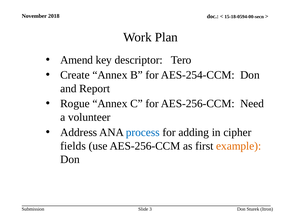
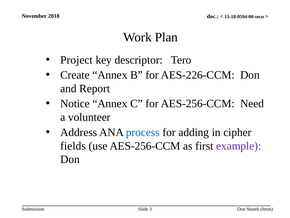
Amend: Amend -> Project (77, 60)
AES-254-CCM: AES-254-CCM -> AES-226-CCM (198, 75)
Rogue: Rogue -> Notice (75, 103)
example colour: orange -> purple (239, 146)
